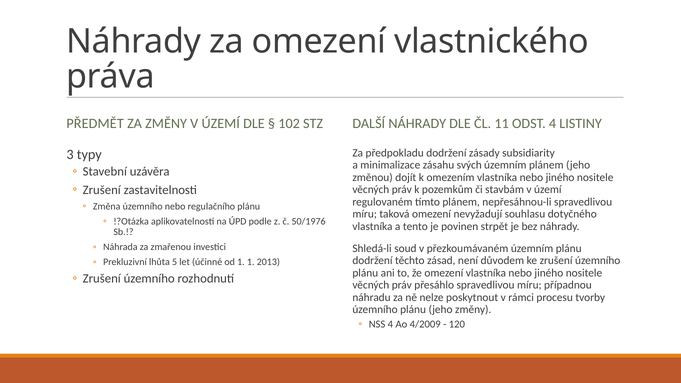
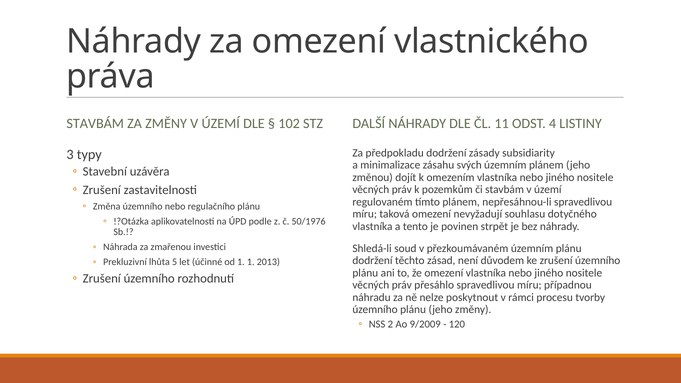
PŘEDMĚT: PŘEDMĚT -> STAVBÁM (95, 124)
NSS 4: 4 -> 2 (390, 324)
4/2009: 4/2009 -> 9/2009 (425, 324)
